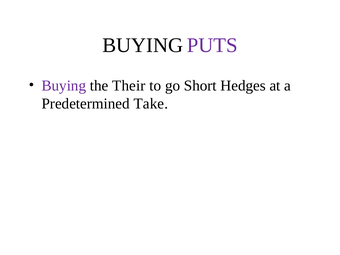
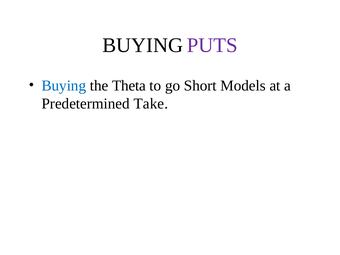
Buying colour: purple -> blue (64, 86)
Their: Their -> Theta (129, 86)
Hedges: Hedges -> Models (243, 86)
